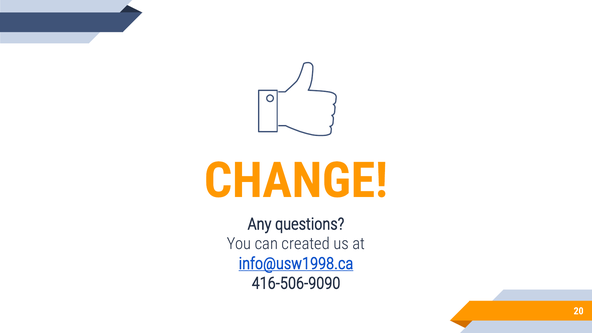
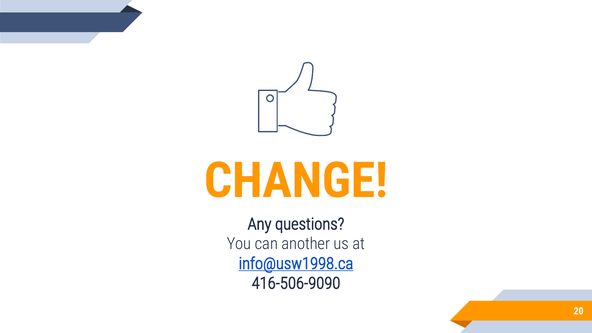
created: created -> another (306, 244)
